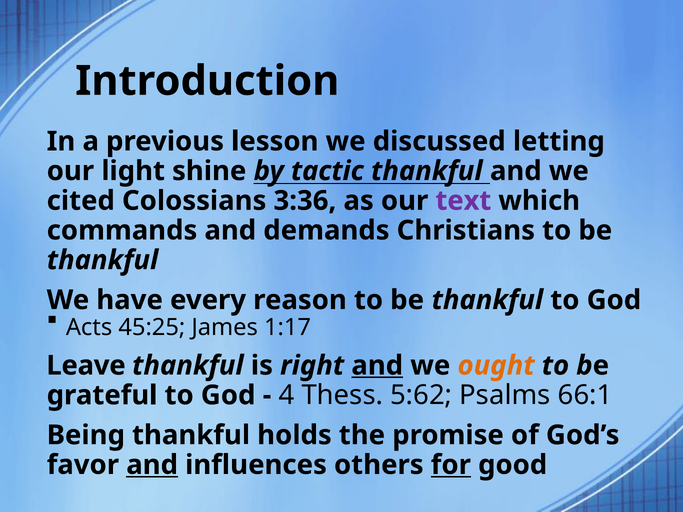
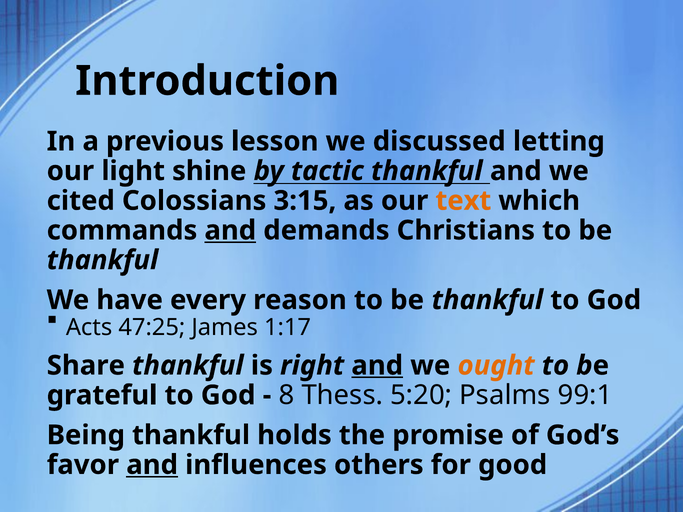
3:36: 3:36 -> 3:15 (305, 201)
text colour: purple -> orange (463, 201)
and underline: none -> present (230, 231)
45:25: 45:25 -> 47:25 (152, 327)
Leave: Leave -> Share (86, 366)
4: 4 -> 8 (287, 395)
5:62: 5:62 -> 5:20 (421, 395)
66:1: 66:1 -> 99:1 (585, 395)
for underline: present -> none (451, 465)
